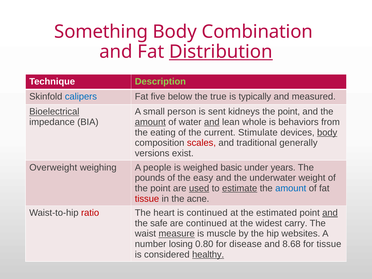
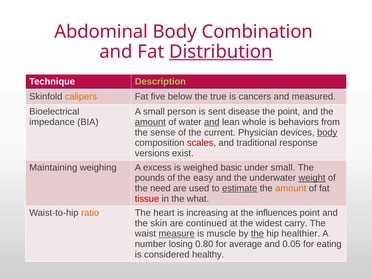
Something: Something -> Abdominal (101, 32)
calipers colour: blue -> orange (81, 97)
typically: typically -> cancers (255, 97)
Bioelectrical underline: present -> none (54, 112)
kidneys: kidneys -> disease (244, 112)
eating: eating -> sense (163, 132)
Stimulate: Stimulate -> Physician (258, 132)
generally: generally -> response (299, 143)
Overweight: Overweight -> Maintaining (53, 167)
people: people -> excess (157, 167)
under years: years -> small (283, 167)
weight underline: none -> present (312, 178)
point: point -> need (160, 188)
used underline: present -> none (199, 188)
amount colour: blue -> orange (291, 188)
acne: acne -> what (198, 199)
ratio colour: red -> orange (90, 213)
is continued: continued -> increasing (207, 213)
estimated: estimated -> influences (277, 213)
and underline: present -> none (330, 213)
safe: safe -> skin (159, 223)
the underline: none -> present (257, 234)
websites: websites -> healthier (301, 234)
disease: disease -> average (246, 244)
8.68: 8.68 -> 0.05 (292, 244)
for tissue: tissue -> eating (329, 244)
healthy underline: present -> none (208, 255)
